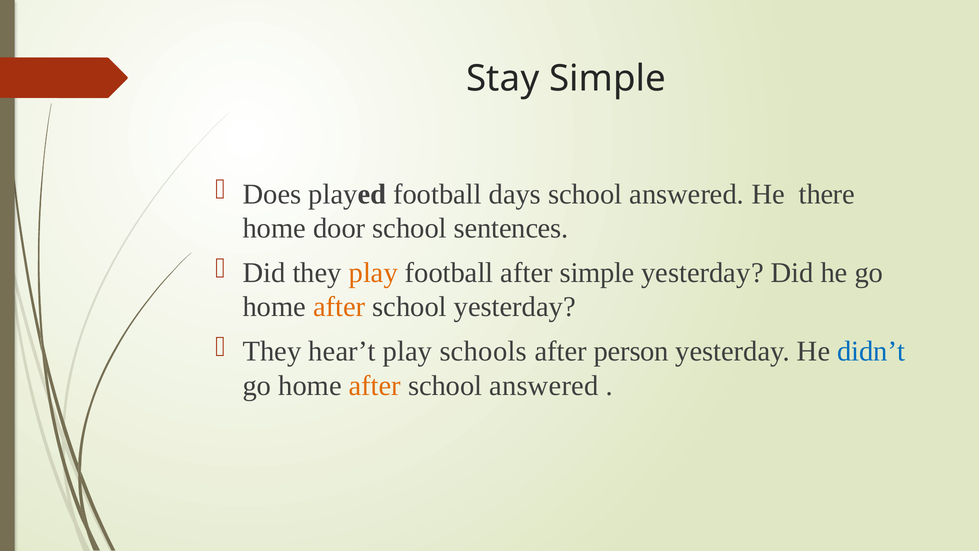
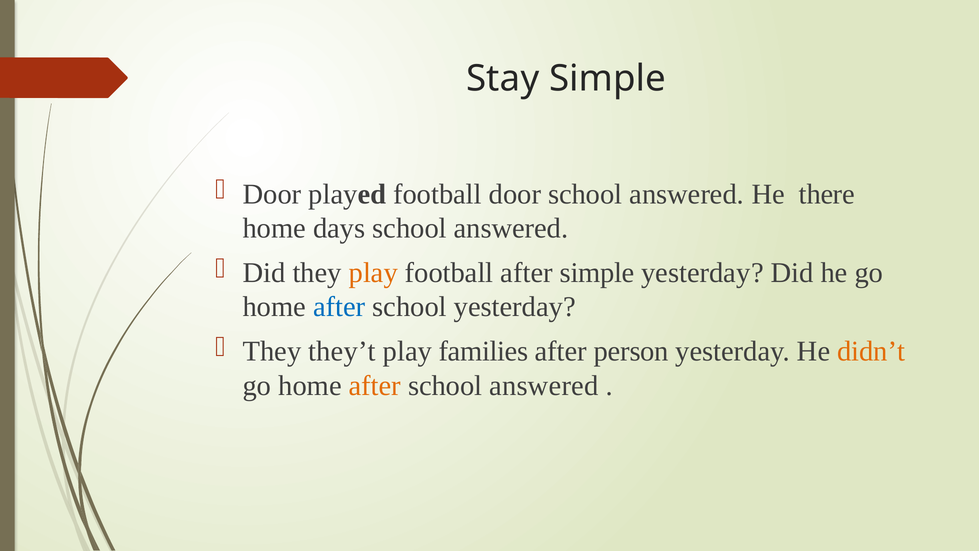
Does: Does -> Door (272, 194)
football days: days -> door (515, 194)
door: door -> days (339, 228)
sentences: sentences -> answered (511, 228)
after colour: orange -> blue (339, 307)
hear’t: hear’t -> they’t (342, 351)
schools: schools -> families (483, 351)
didn’t colour: blue -> orange (871, 351)
